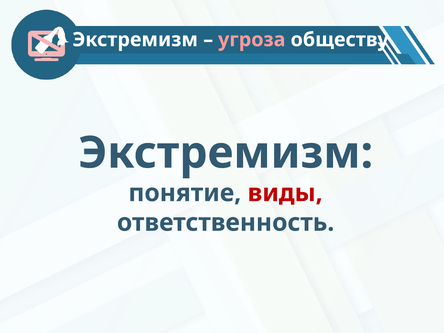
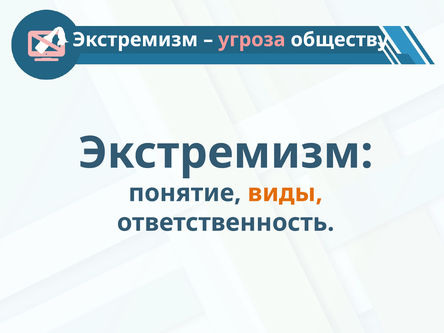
виды colour: red -> orange (285, 193)
